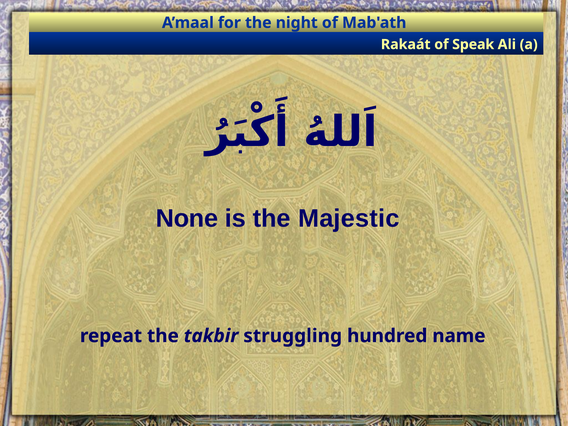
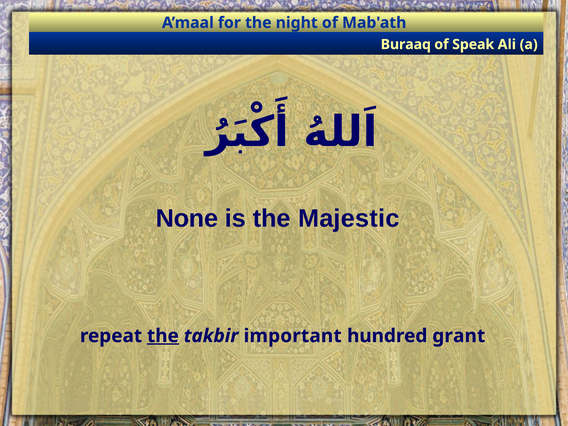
Rakaát: Rakaát -> Buraaq (406, 44)
the underline: none -> present (163, 336)
struggling: struggling -> important (293, 336)
name: name -> grant (459, 336)
